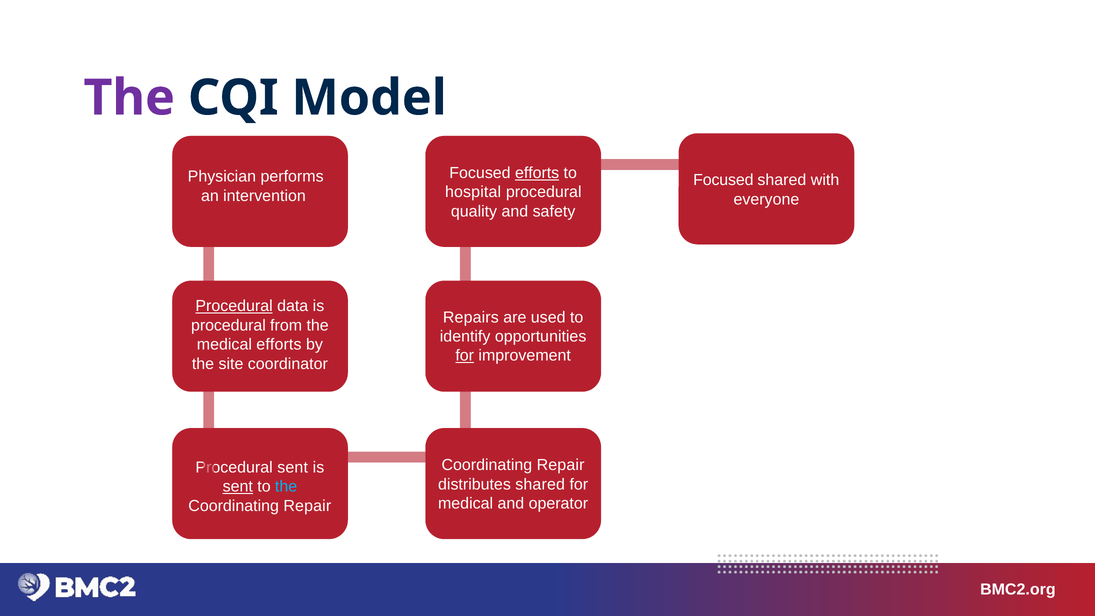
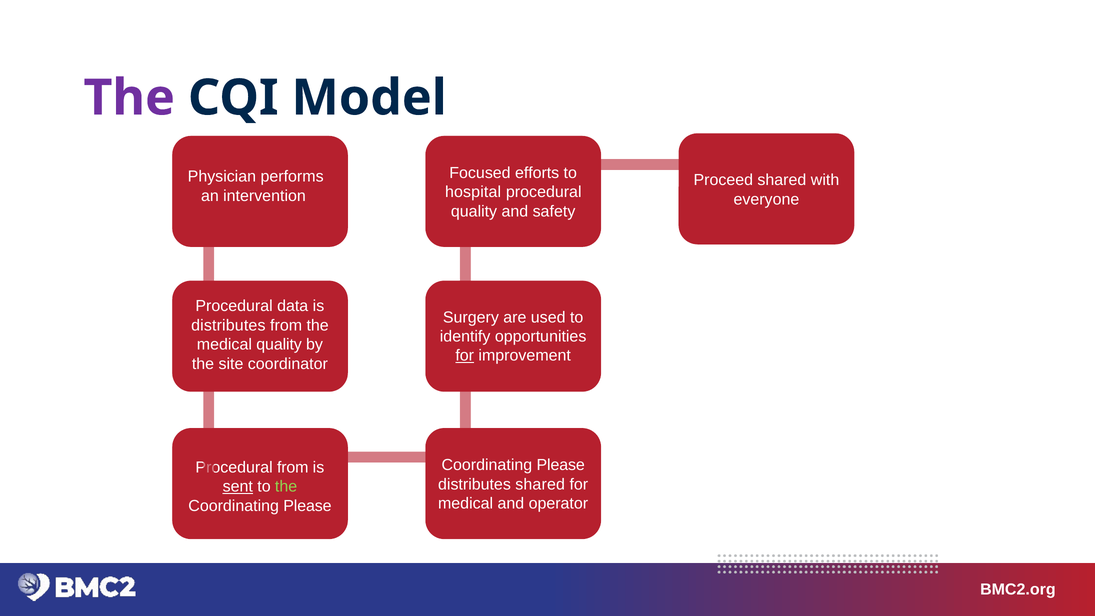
efforts underline: present -> none (537, 173)
Focused: Focused -> Proceed (723, 180)
Procedural underline: present -> none (234, 306)
Repairs: Repairs -> Surgery (471, 317)
procedural: procedural -> distributes (228, 325)
medical efforts: efforts -> quality (279, 345)
Repair: Repair -> Please (561, 465)
sent: sent -> from (293, 467)
the colour: light blue -> light green (286, 487)
Repair: Repair -> Please (307, 506)
